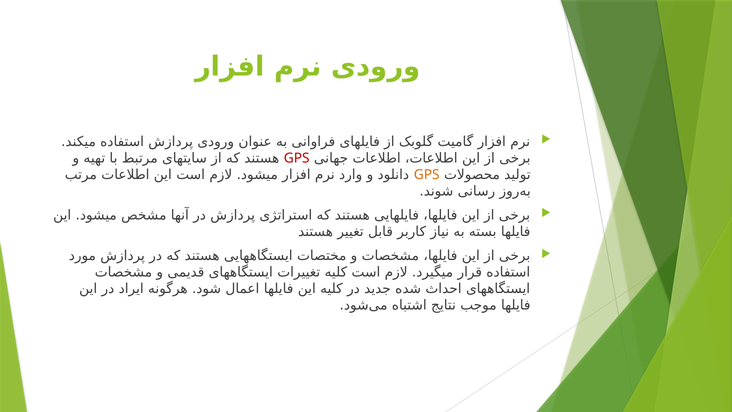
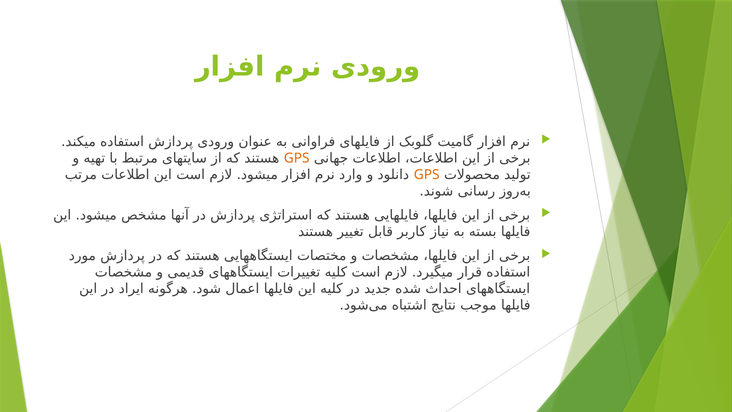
GPS colour: red -> orange (297, 158)
